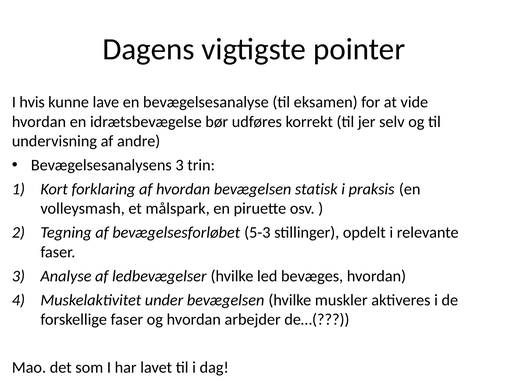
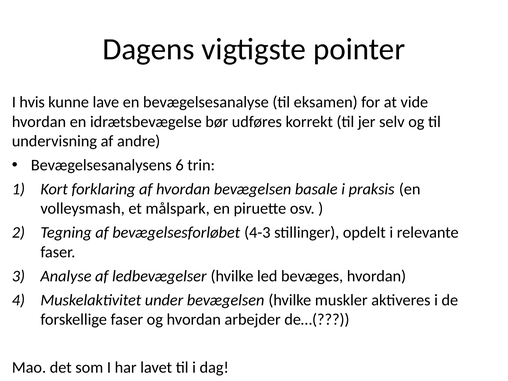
Bevægelsesanalysens 3: 3 -> 6 (180, 165)
statisk: statisk -> basale (316, 189)
5-3: 5-3 -> 4-3 (257, 233)
